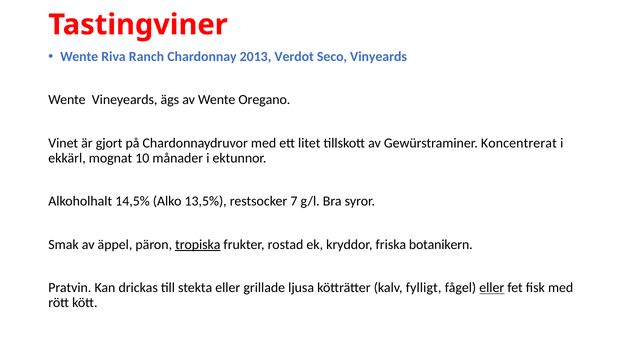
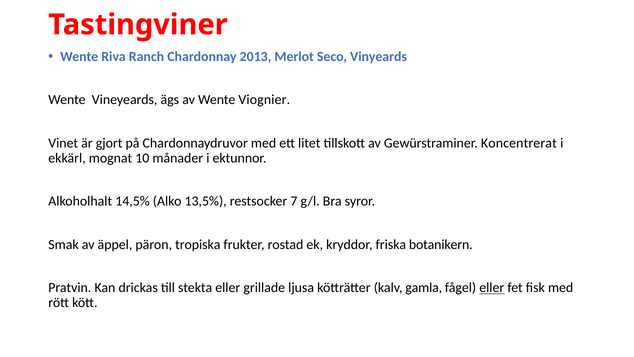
Verdot: Verdot -> Merlot (294, 57)
Oregano: Oregano -> Viognier (264, 100)
tropiska underline: present -> none (198, 244)
fylligt: fylligt -> gamla (424, 287)
